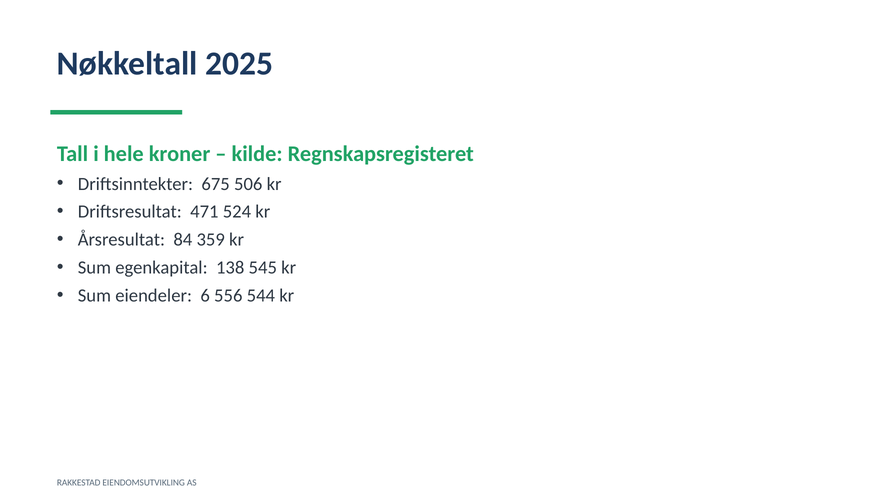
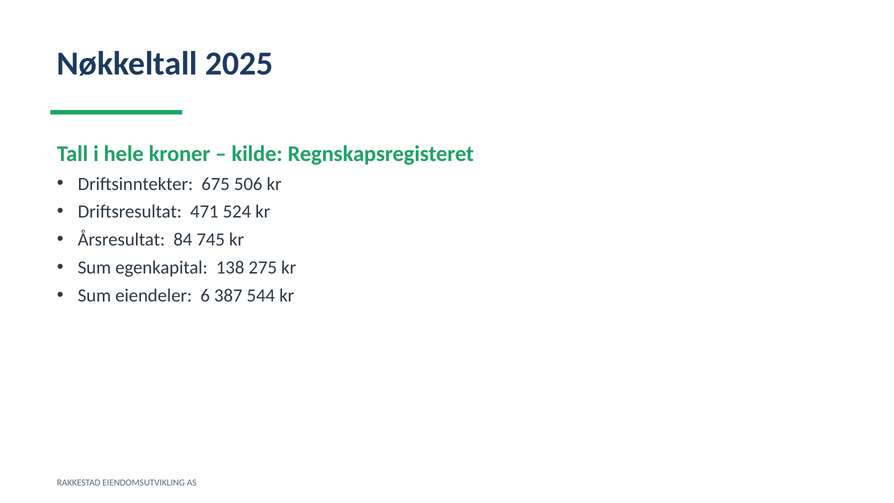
359: 359 -> 745 (211, 240)
545: 545 -> 275 (263, 268)
556: 556 -> 387 (228, 296)
